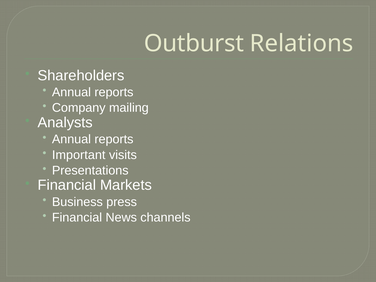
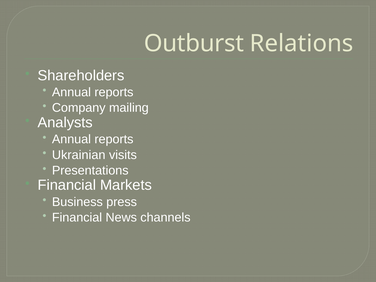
Important: Important -> Ukrainian (79, 155)
